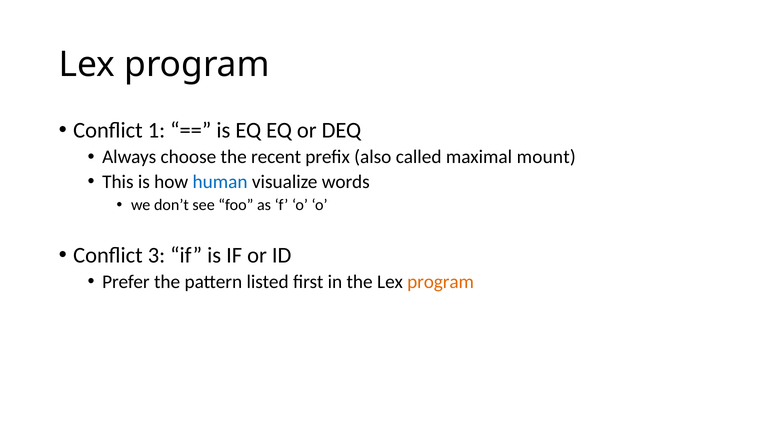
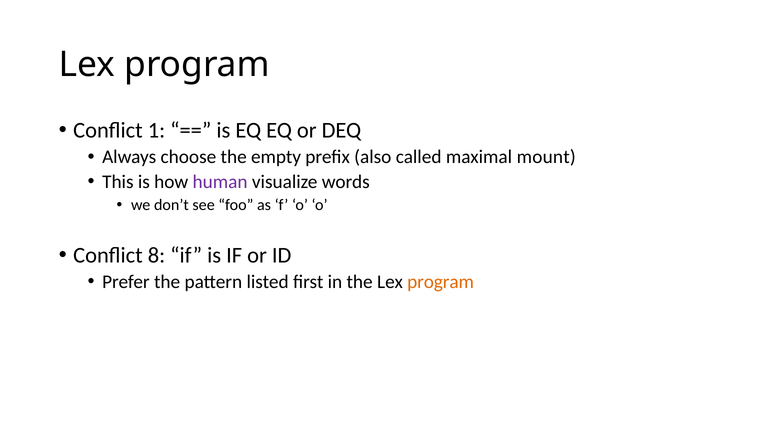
recent: recent -> empty (276, 157)
human colour: blue -> purple (220, 182)
3: 3 -> 8 (156, 255)
